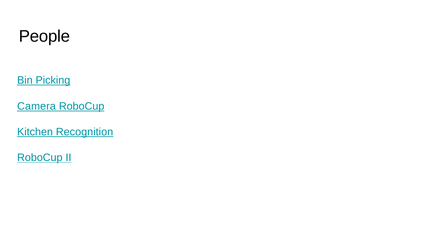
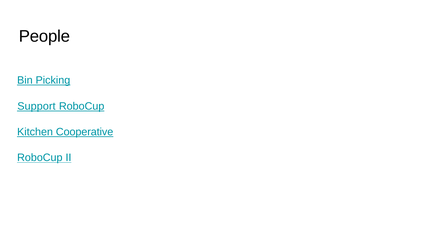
Camera: Camera -> Support (37, 106)
Recognition: Recognition -> Cooperative (85, 132)
